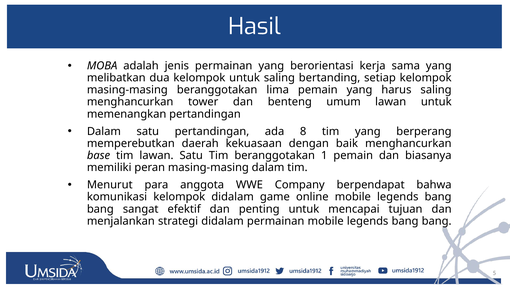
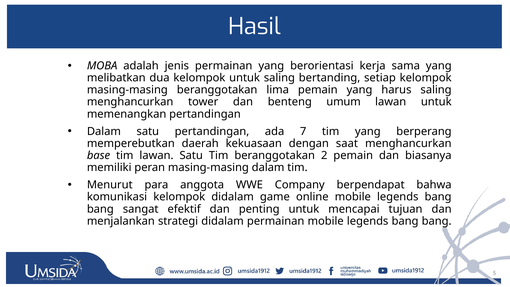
8: 8 -> 7 (303, 131)
baik: baik -> saat (347, 143)
1: 1 -> 2 (324, 155)
